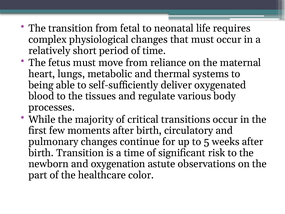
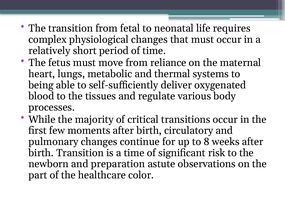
5: 5 -> 8 (207, 142)
oxygenation: oxygenation -> preparation (118, 164)
